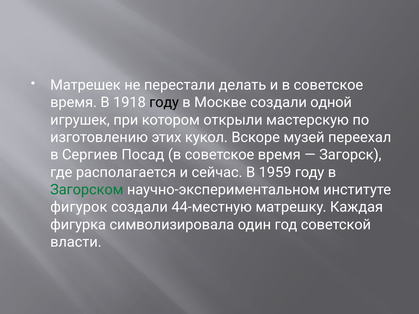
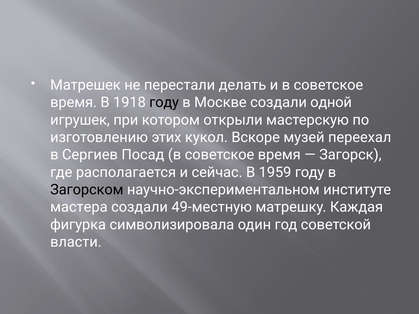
Загорском colour: green -> black (87, 190)
фигурок: фигурок -> мастера (79, 207)
44-местную: 44-местную -> 49-местную (212, 207)
